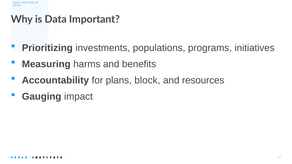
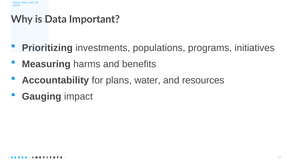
block: block -> water (147, 80)
